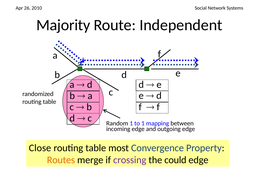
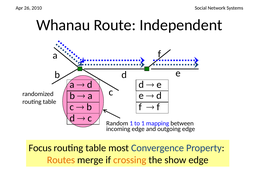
Majority: Majority -> Whanau (63, 25)
Close: Close -> Focus (40, 148)
crossing colour: purple -> orange (130, 160)
could: could -> show (175, 160)
